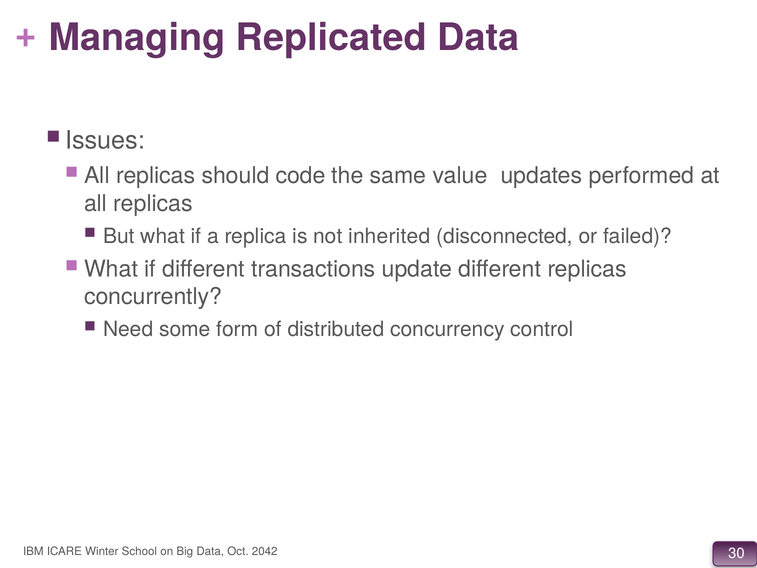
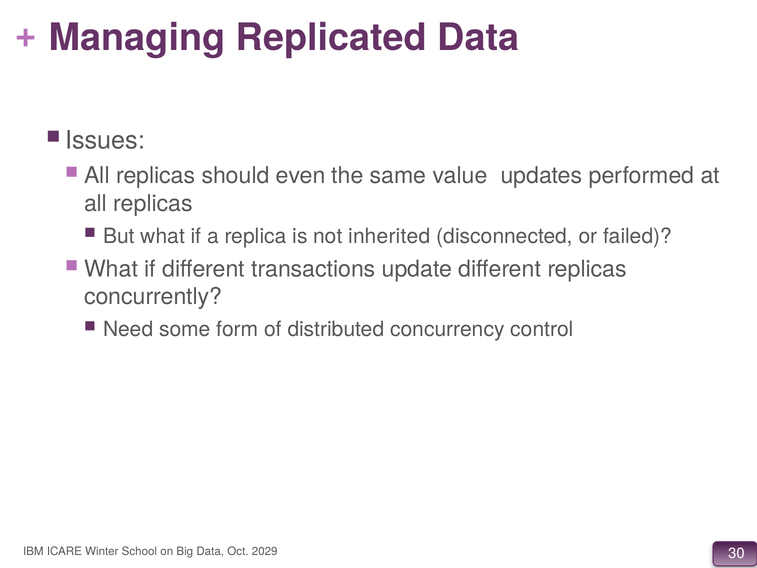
code: code -> even (301, 176)
2042: 2042 -> 2029 (265, 551)
